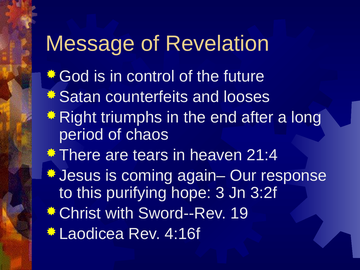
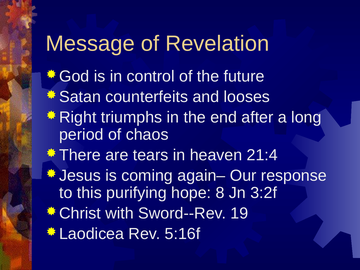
3: 3 -> 8 (220, 193)
4:16f: 4:16f -> 5:16f (182, 234)
